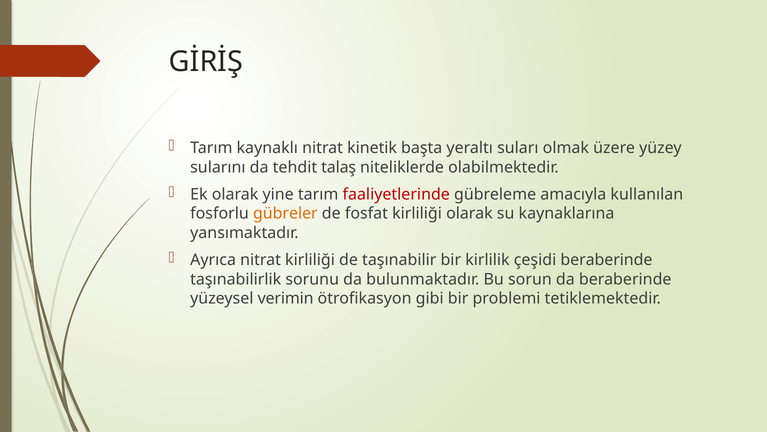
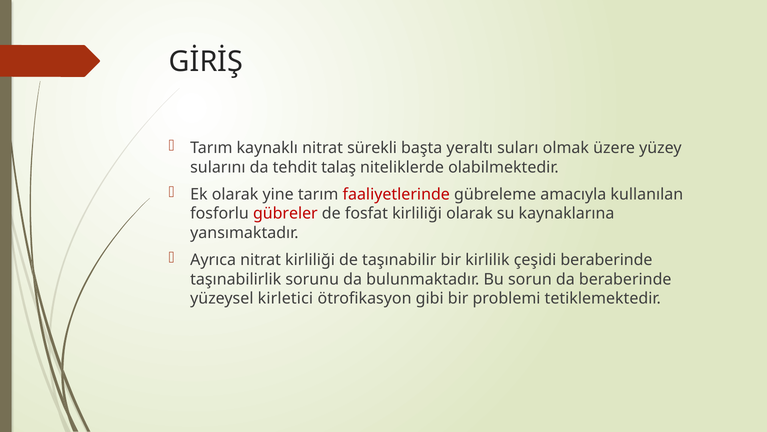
kinetik: kinetik -> sürekli (372, 148)
gübreler colour: orange -> red (285, 213)
verimin: verimin -> kirletici (285, 298)
